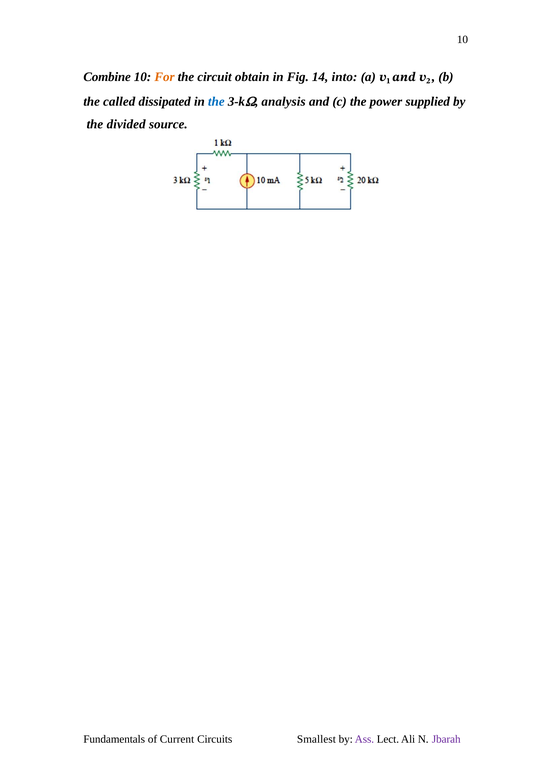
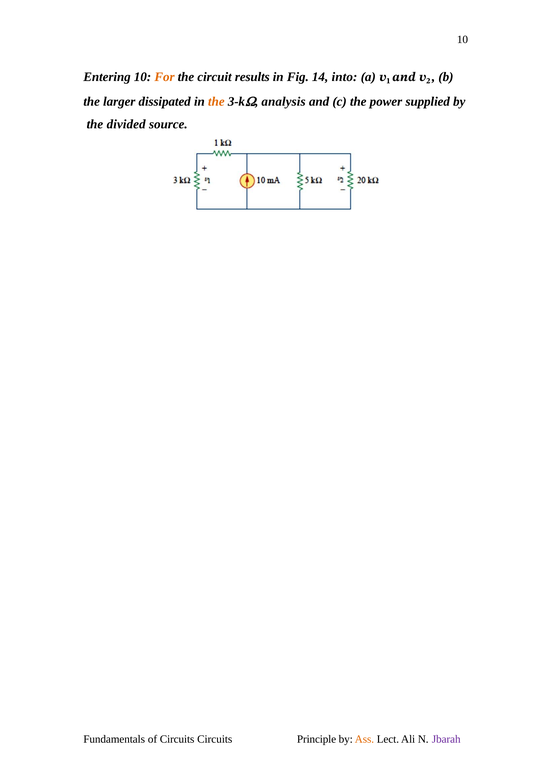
Combine: Combine -> Entering (107, 77)
obtain: obtain -> results (252, 77)
called: called -> larger (119, 102)
the colour: blue -> orange (216, 102)
of Current: Current -> Circuits (177, 740)
Smallest: Smallest -> Principle (317, 740)
Ass colour: purple -> orange (364, 740)
